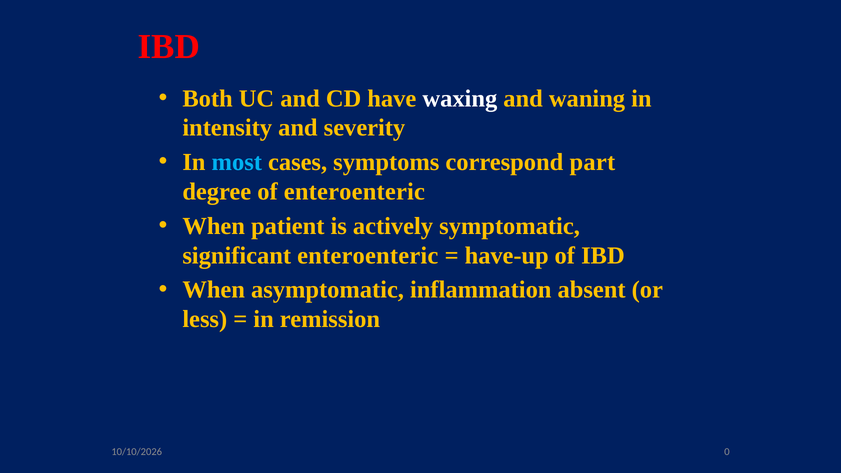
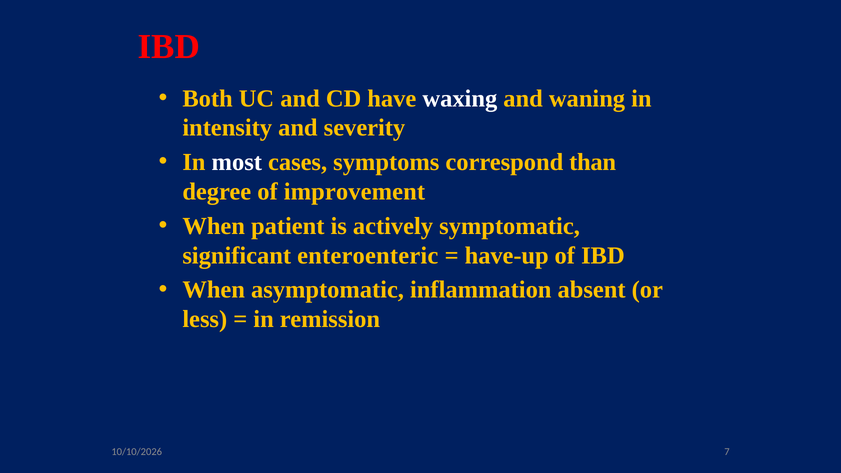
most colour: light blue -> white (237, 162)
part: part -> than (593, 162)
of enteroenteric: enteroenteric -> improvement (354, 192)
0: 0 -> 7 (727, 452)
